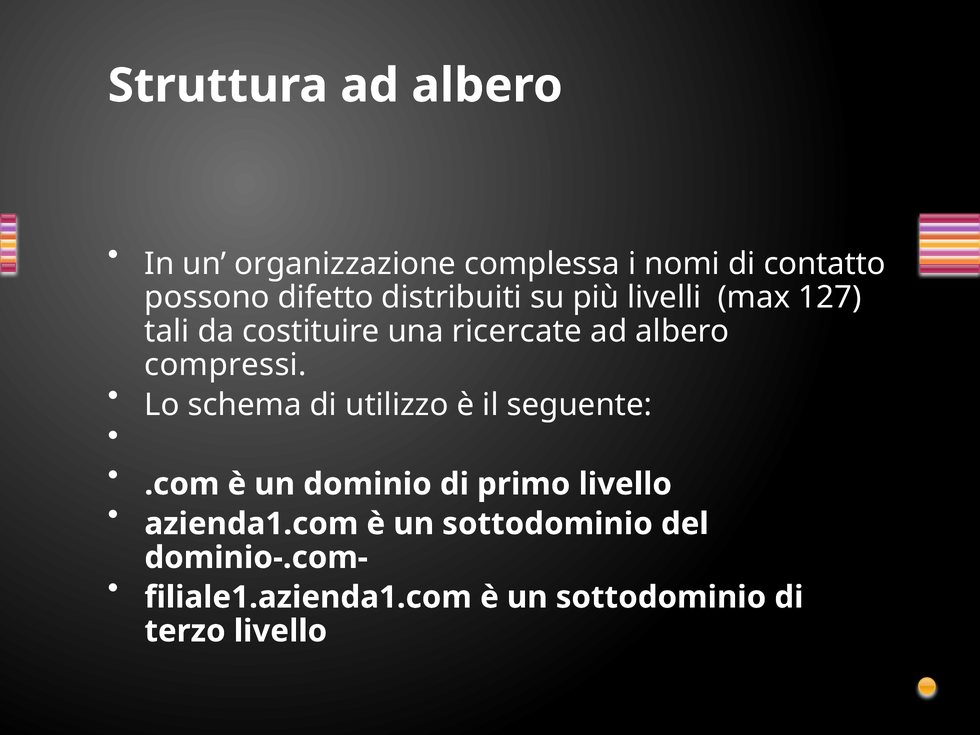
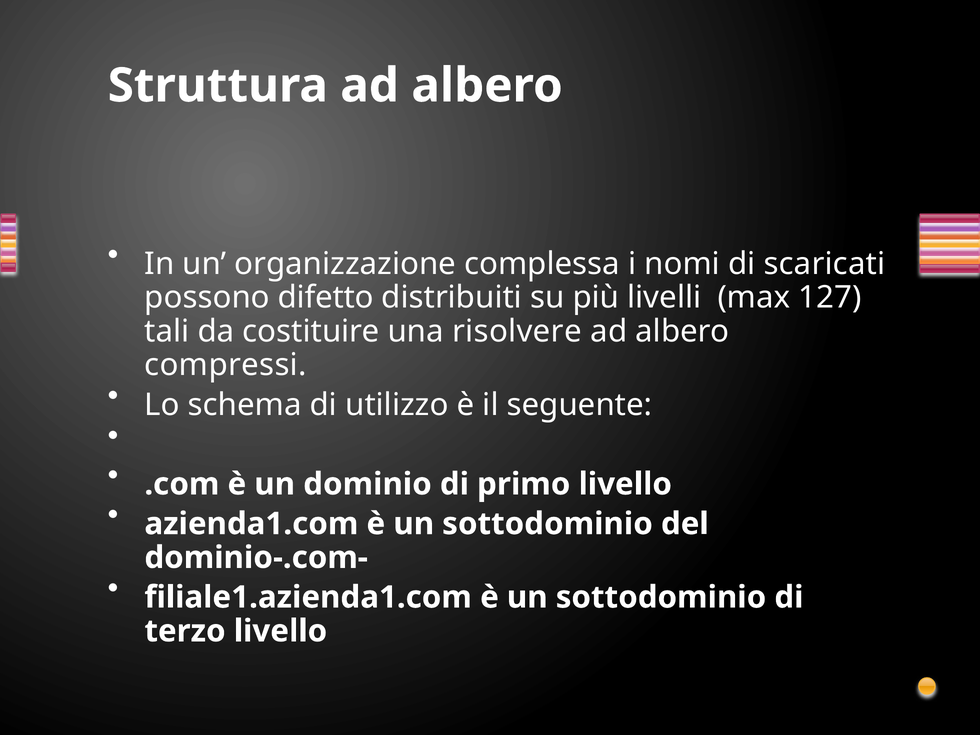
contatto: contatto -> scaricati (824, 264)
ricercate: ricercate -> risolvere (517, 331)
